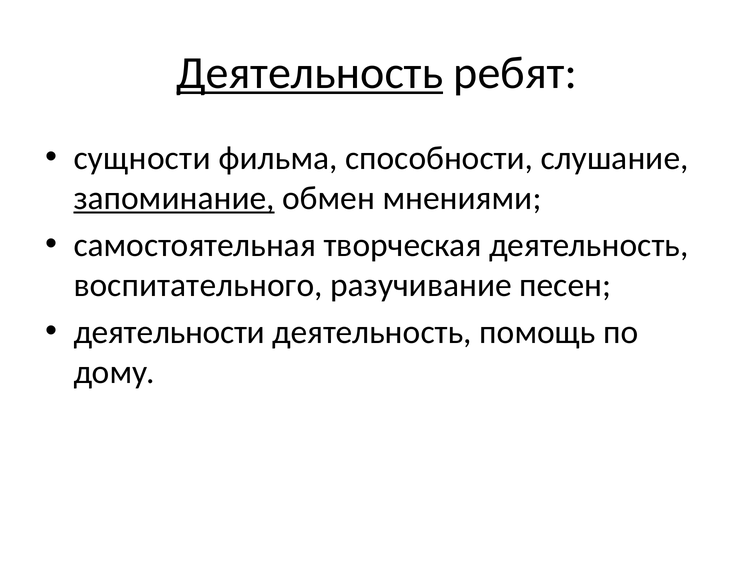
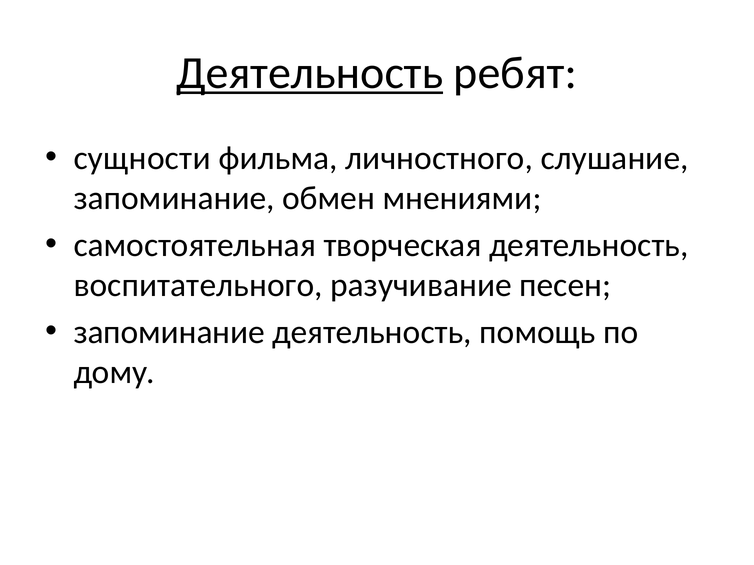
способности: способности -> личностного (439, 158)
запоминание underline: present -> none (174, 198)
деятельности: деятельности -> запоминание (169, 332)
